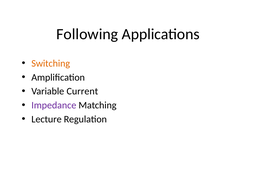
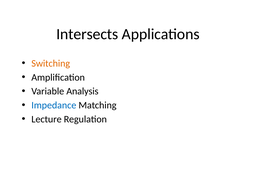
Following: Following -> Intersects (87, 34)
Current: Current -> Analysis (82, 91)
Impedance colour: purple -> blue (54, 105)
